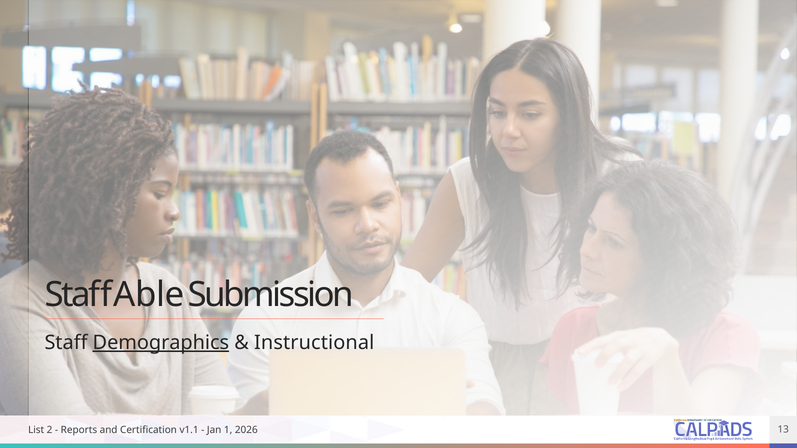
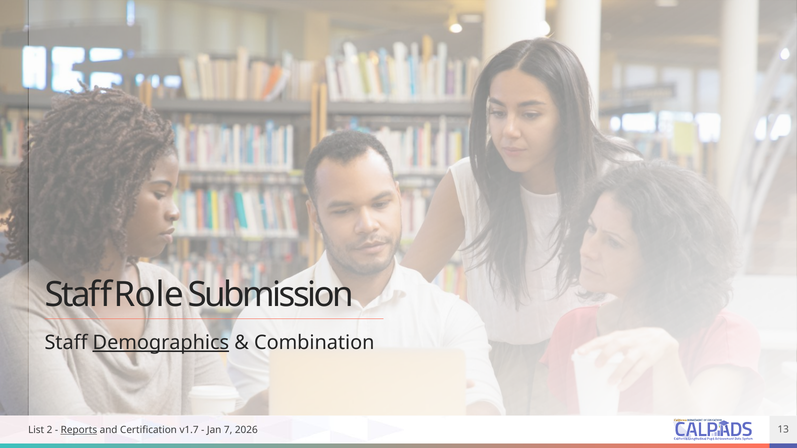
Able: Able -> Role (149, 295)
Instructional: Instructional -> Combination (314, 343)
Reports underline: none -> present (79, 430)
v1.1: v1.1 -> v1.7 (189, 430)
1: 1 -> 7 (228, 430)
